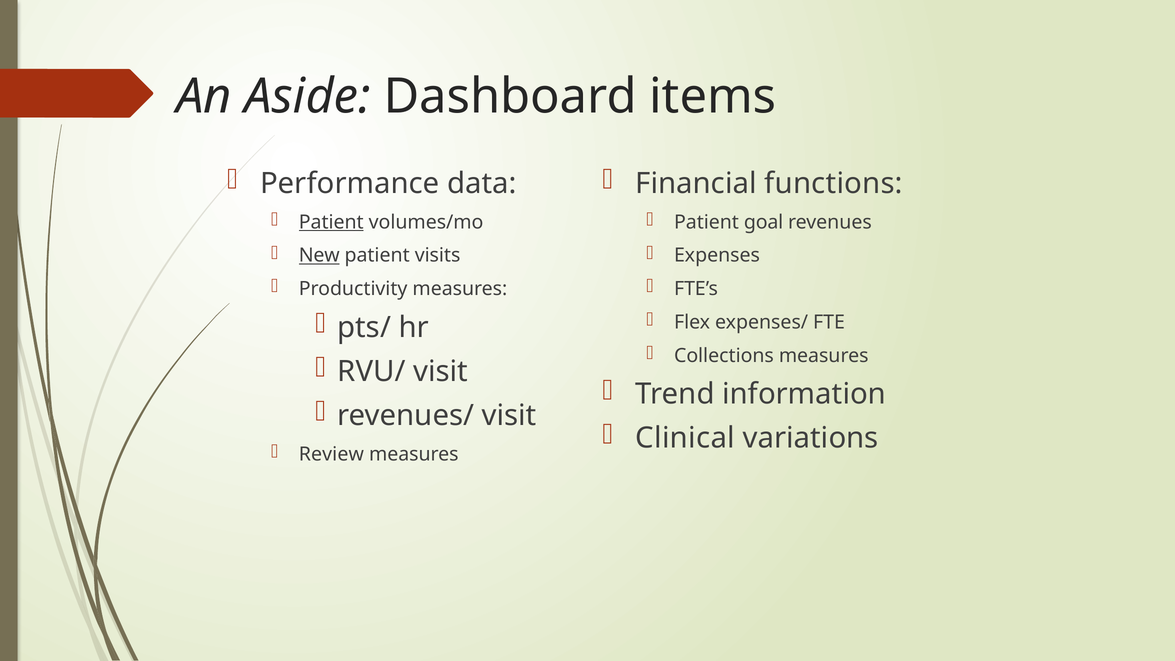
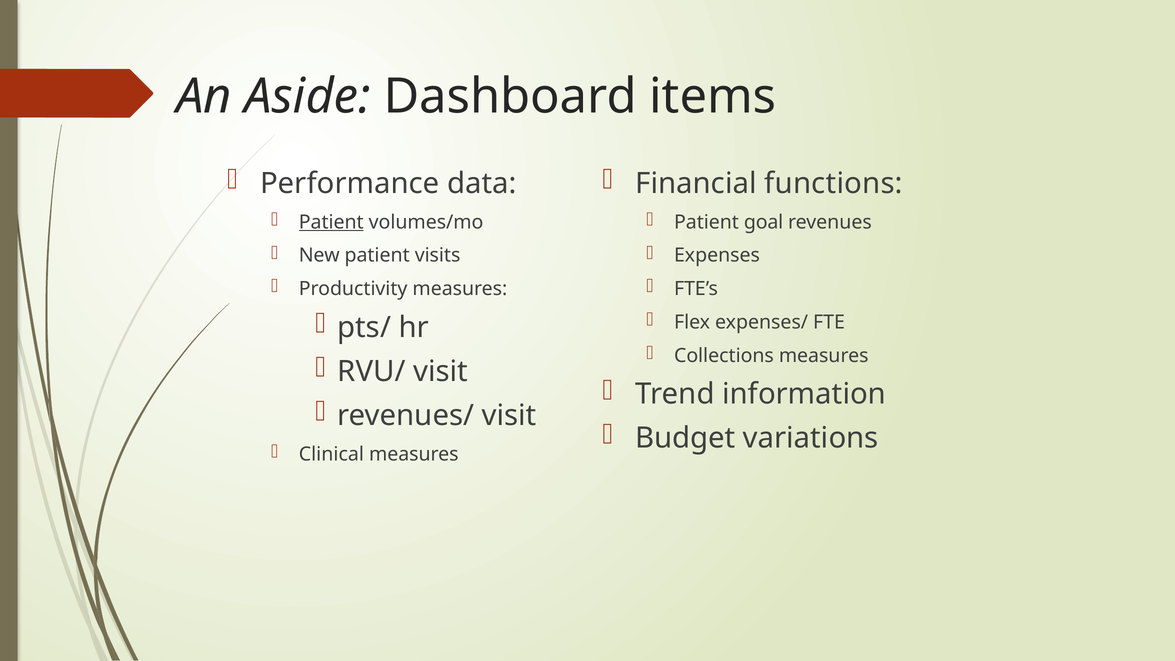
New underline: present -> none (319, 255)
Clinical: Clinical -> Budget (685, 438)
Review: Review -> Clinical (331, 454)
